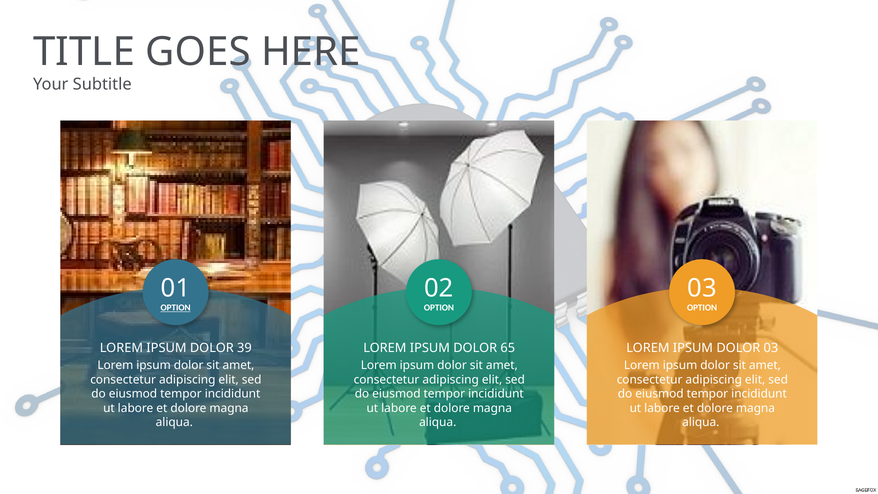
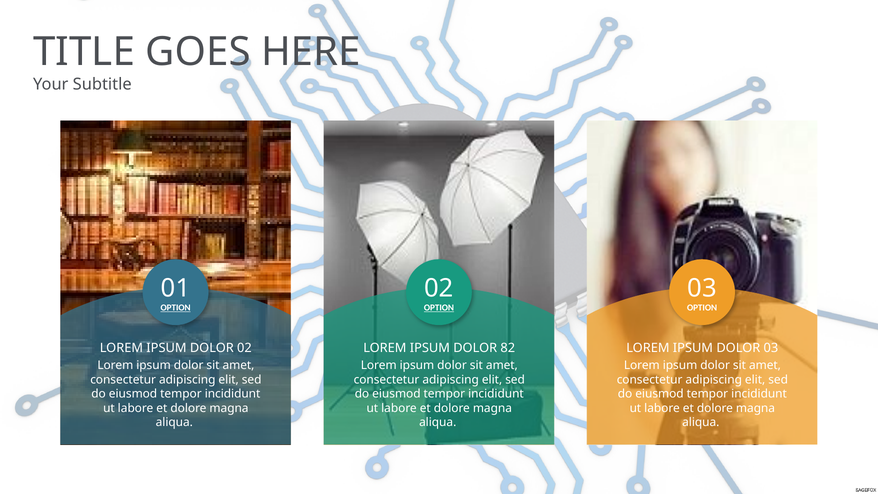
OPTION underline: none -> present (439, 308)
DOLOR 39: 39 -> 02 (244, 348)
65: 65 -> 82 (508, 348)
